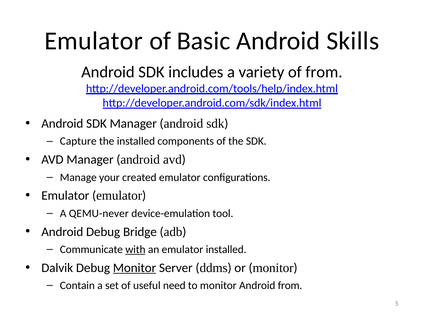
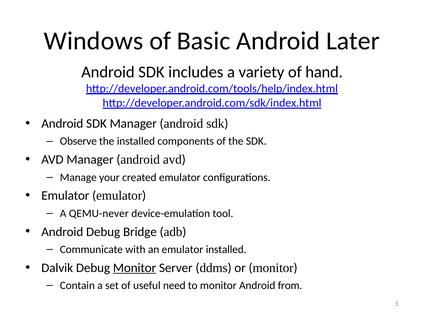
Emulator: Emulator -> Windows (94, 41)
Skills: Skills -> Later (353, 41)
of from: from -> hand (324, 72)
Capture: Capture -> Observe (78, 141)
with underline: present -> none (135, 249)
